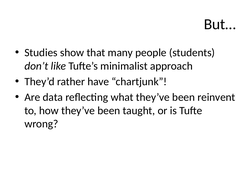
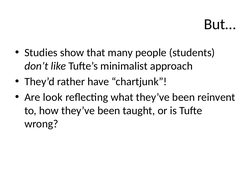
data: data -> look (53, 97)
